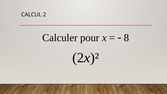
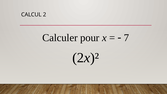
8: 8 -> 7 (126, 38)
